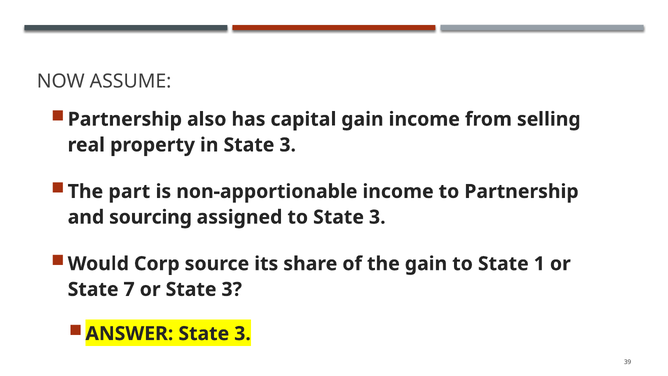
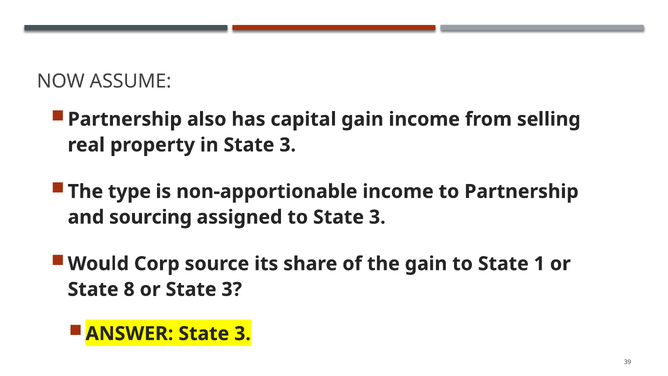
part: part -> type (129, 191)
7: 7 -> 8 (129, 289)
